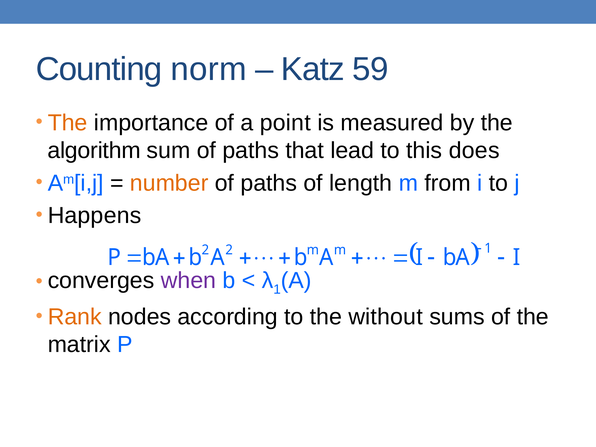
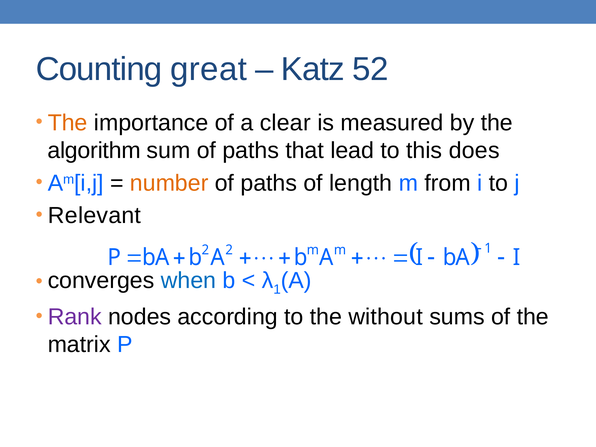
norm: norm -> great (209, 69)
59: 59 -> 52 (370, 69)
point: point -> clear (285, 123)
Happens: Happens -> Relevant (94, 216)
when colour: purple -> blue (188, 281)
Rank colour: orange -> purple (75, 317)
